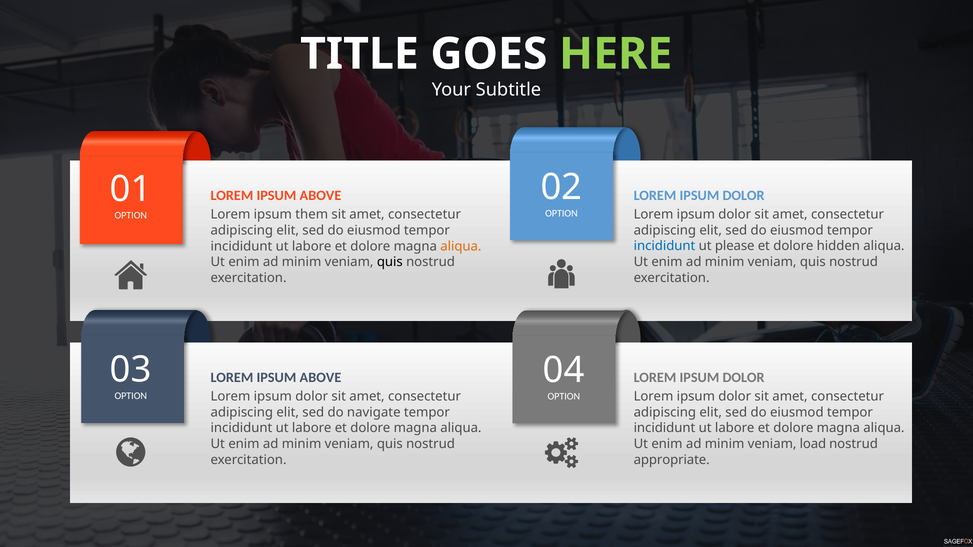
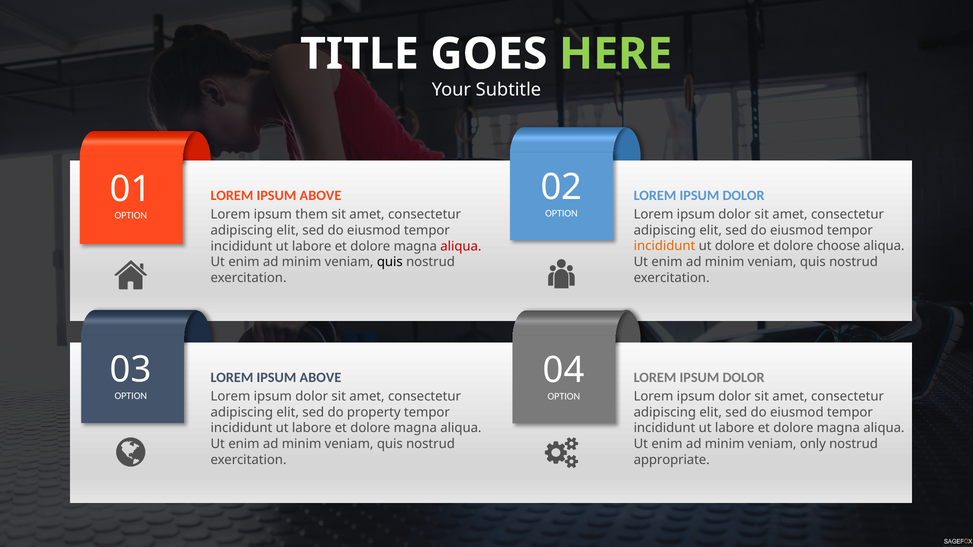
incididunt colour: blue -> orange (664, 246)
ut please: please -> dolore (735, 246)
hidden: hidden -> choose (838, 246)
aliqua colour: orange -> red (461, 246)
navigate: navigate -> property (374, 413)
load: load -> only (813, 444)
